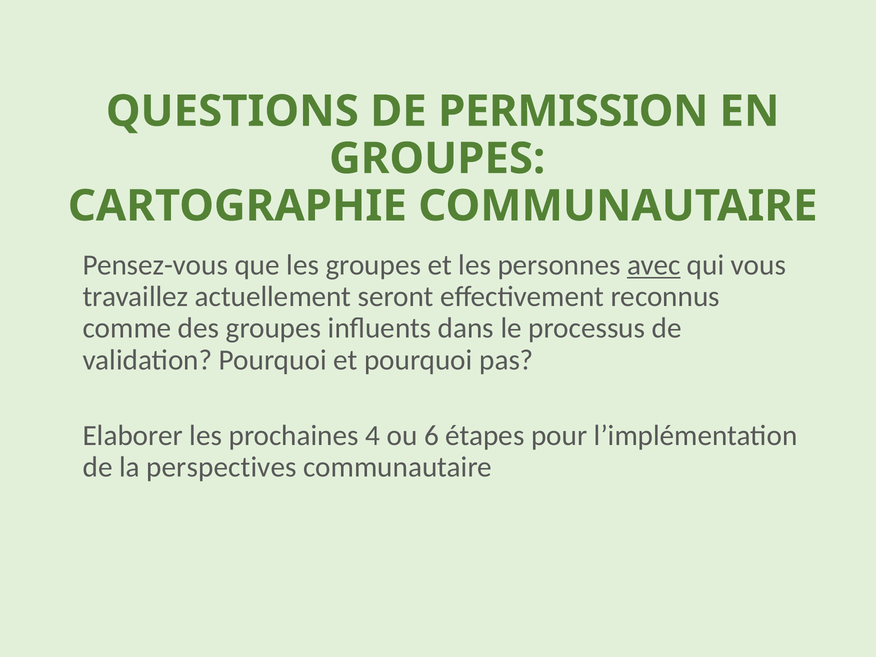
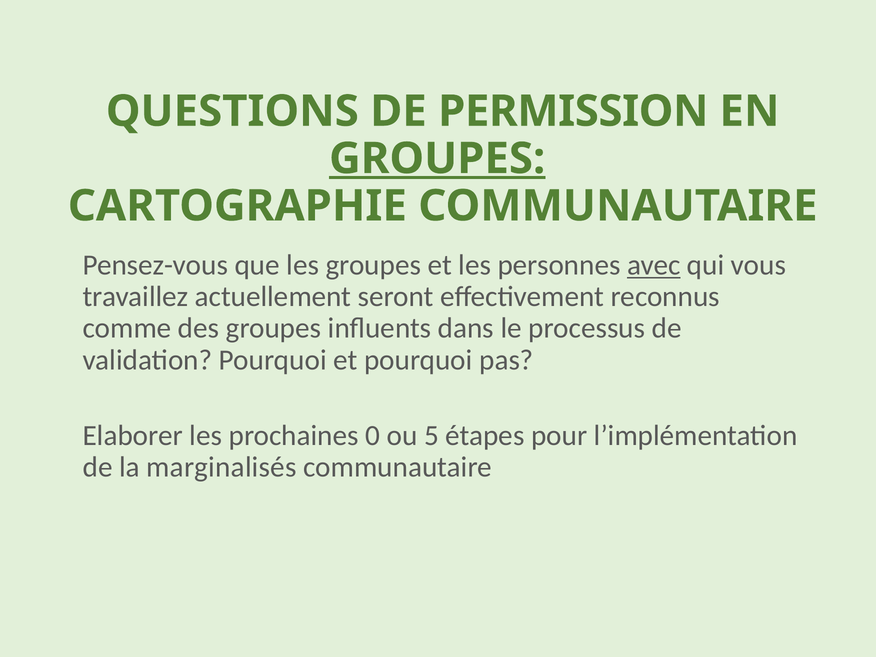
GROUPES underline: none -> present (437, 159)
4: 4 -> 0 (373, 436)
6: 6 -> 5 (431, 436)
perspectives: perspectives -> marginalisés (221, 467)
